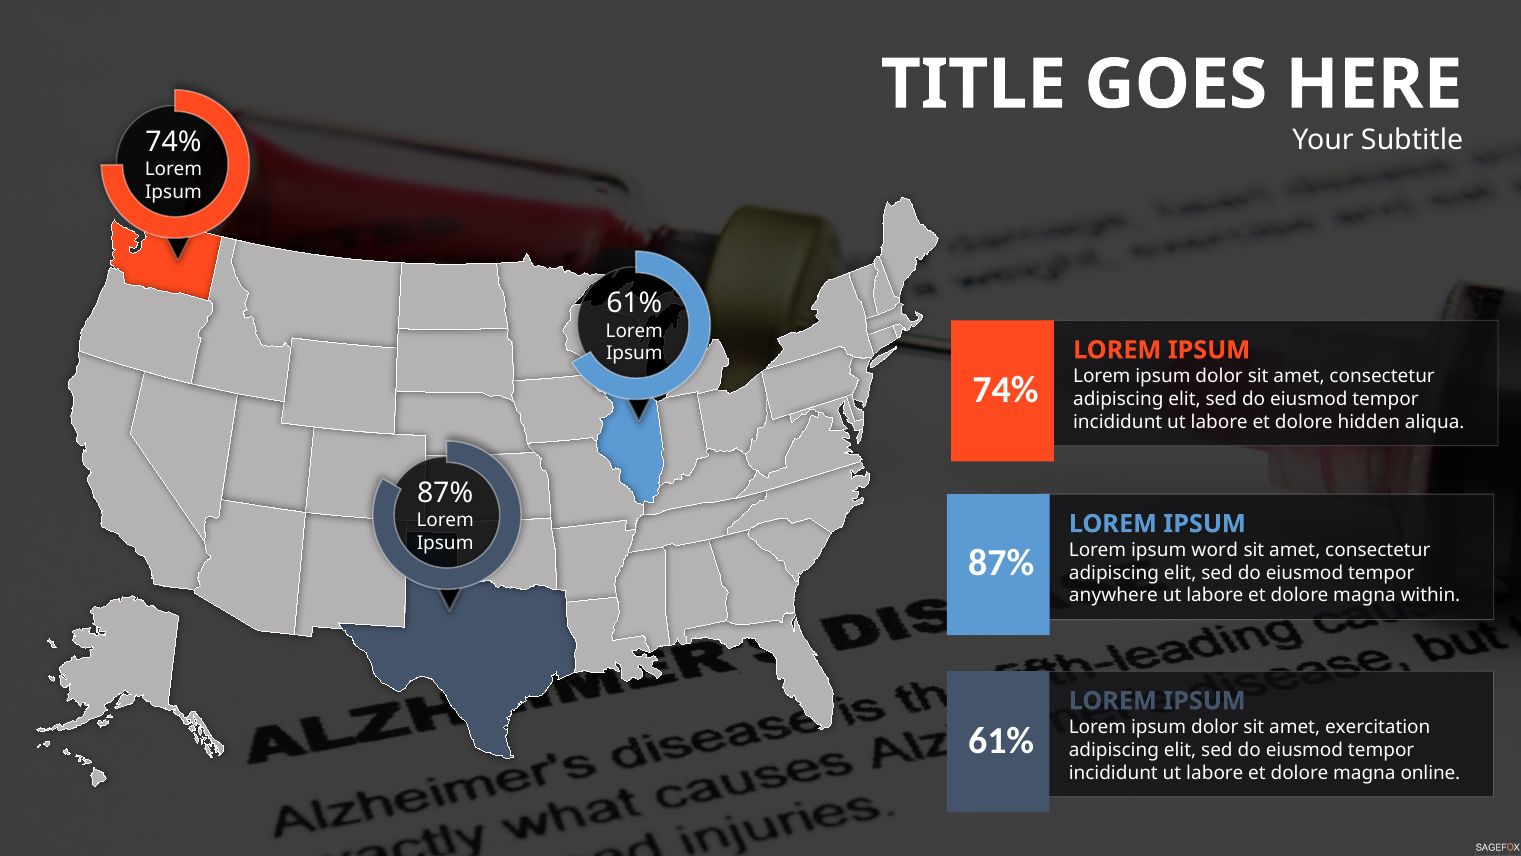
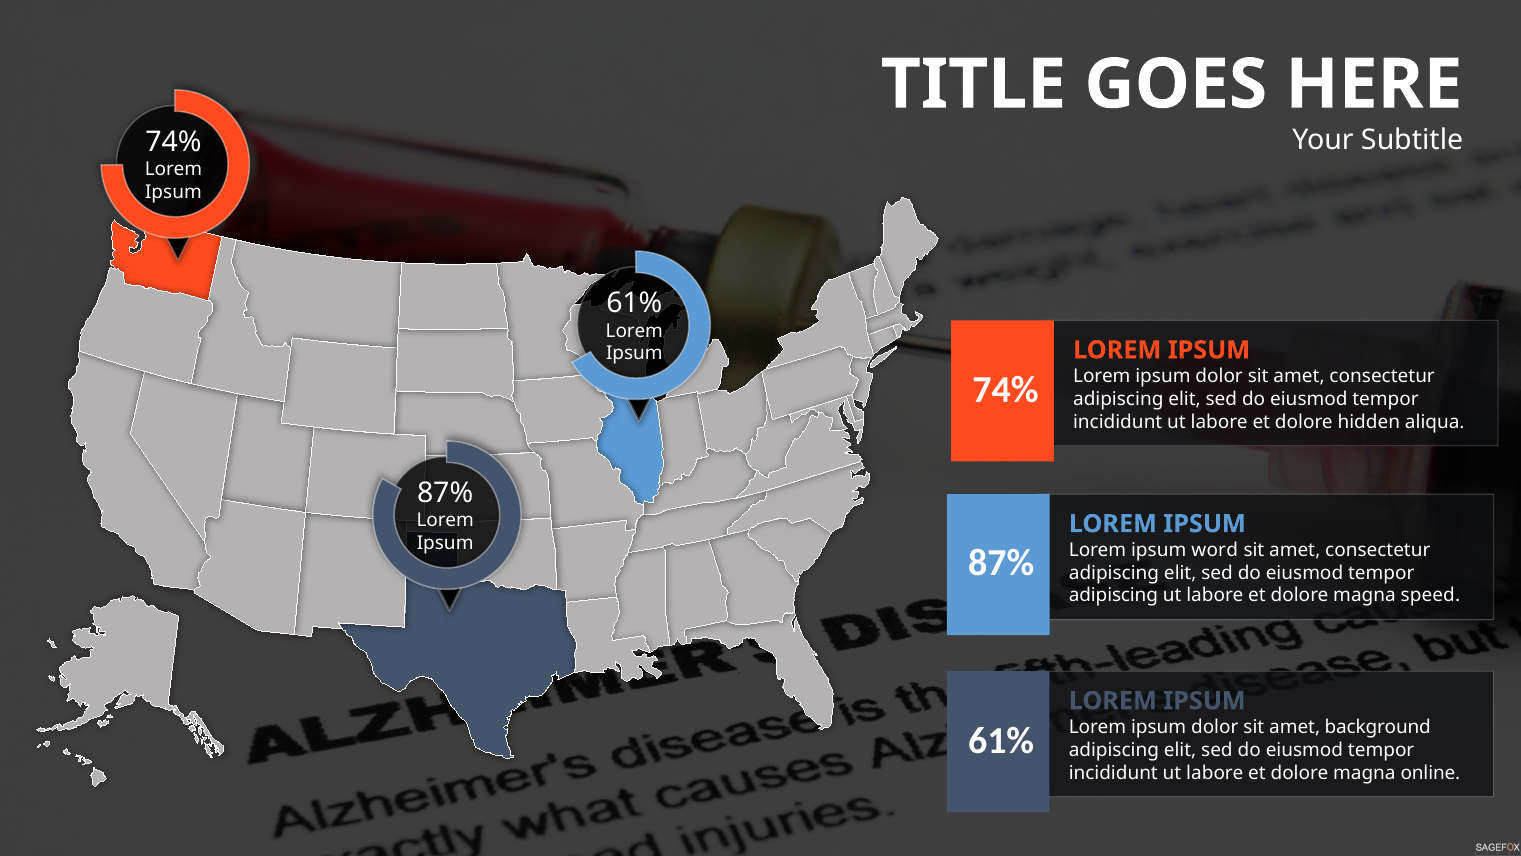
anywhere: anywhere -> adipiscing (1113, 595)
within: within -> speed (1430, 595)
exercitation: exercitation -> background (1378, 727)
